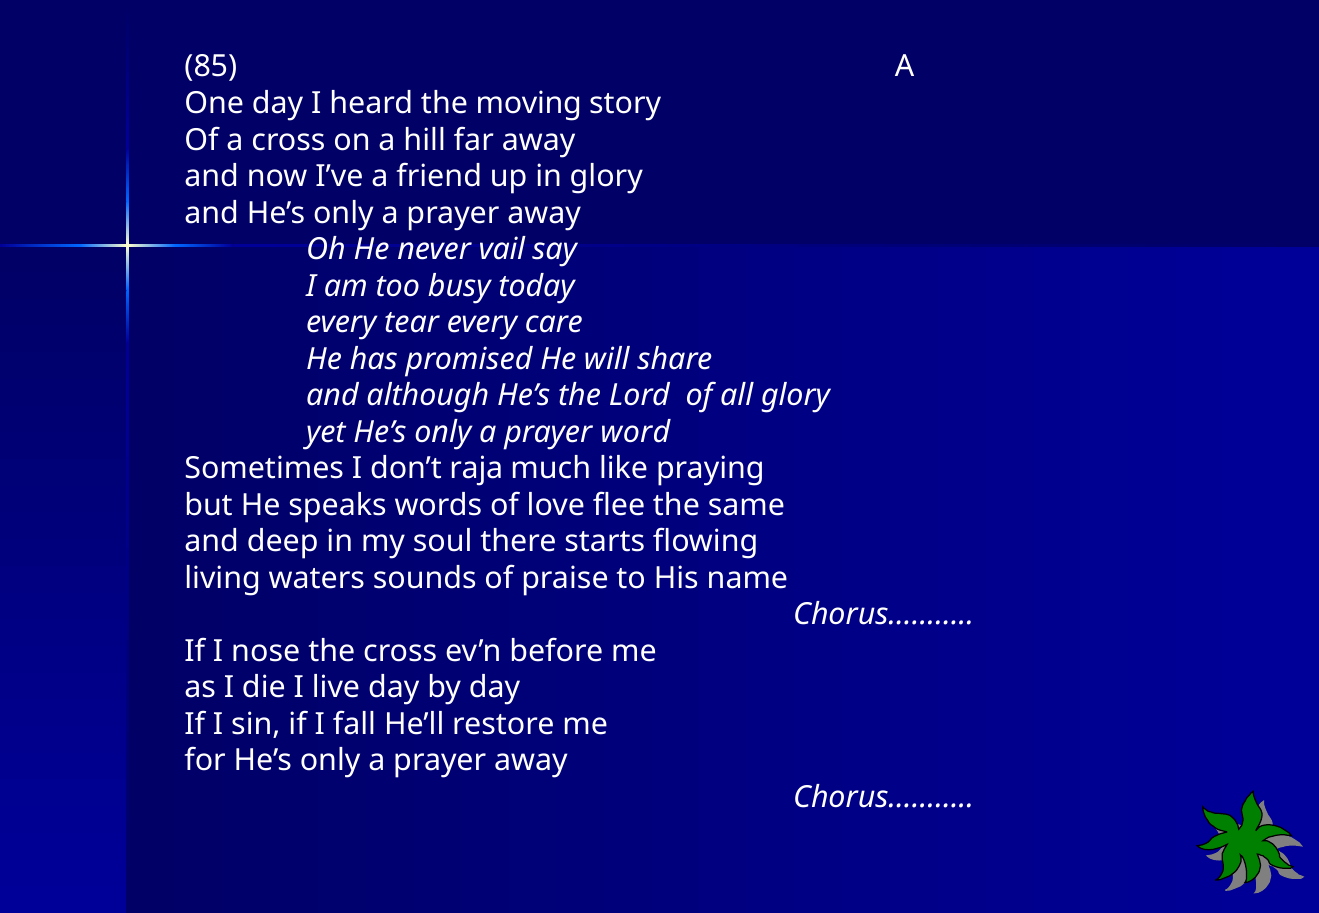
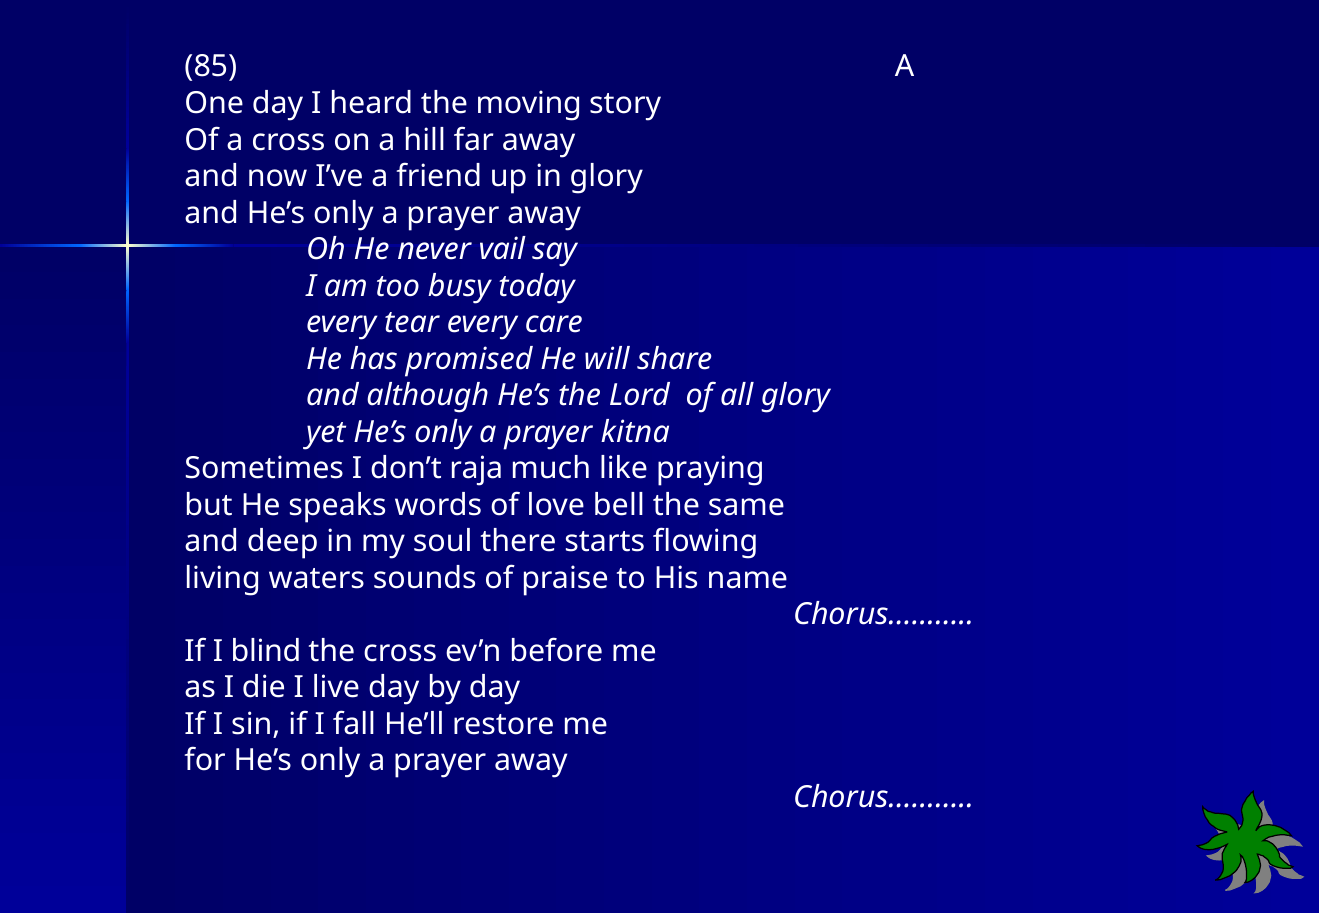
word: word -> kitna (635, 432)
flee: flee -> bell (619, 505)
nose: nose -> blind (266, 651)
